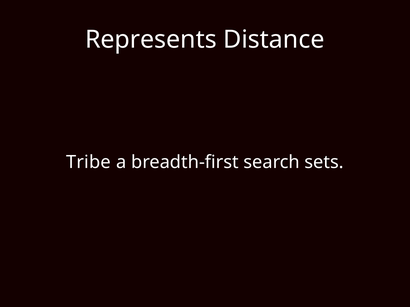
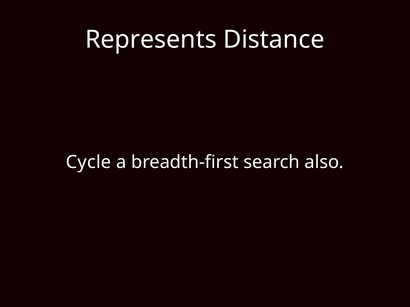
Tribe: Tribe -> Cycle (89, 163)
sets: sets -> also (324, 163)
